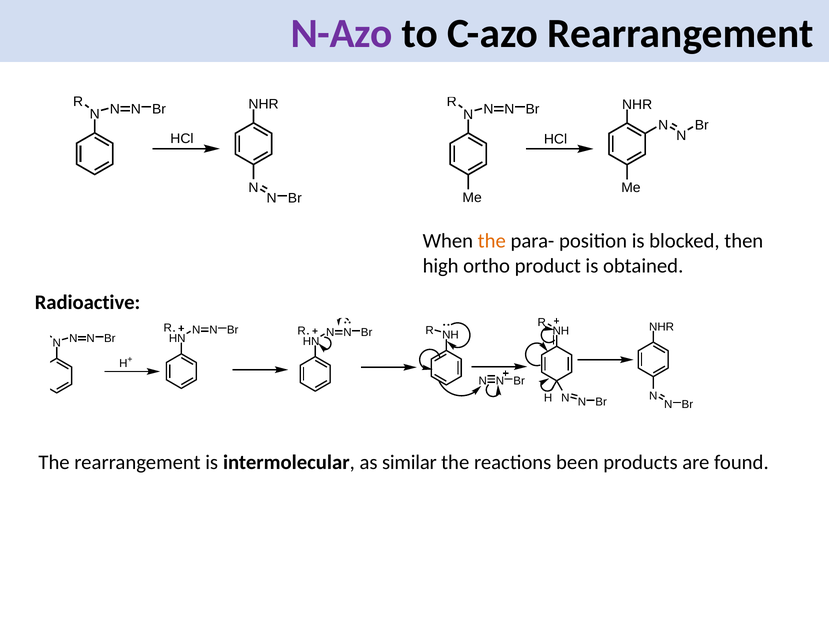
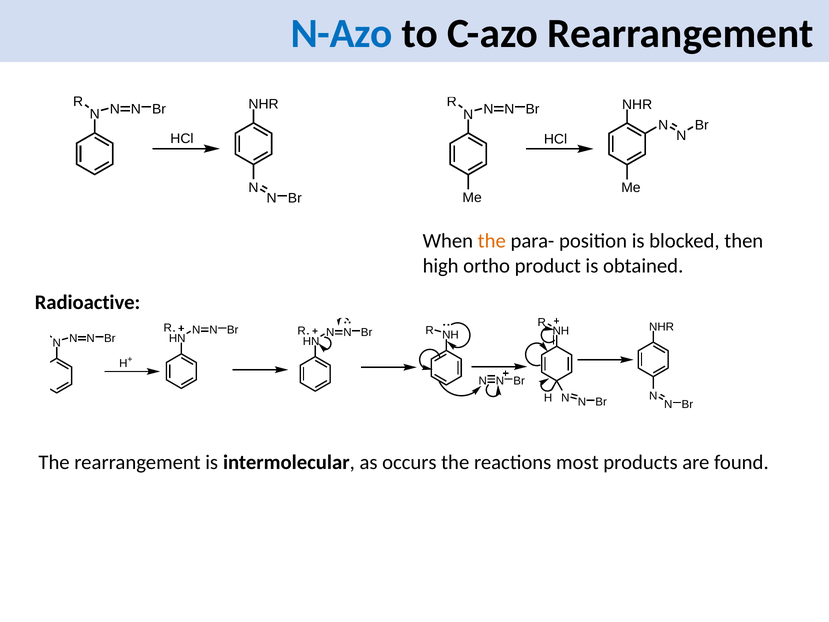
N-Azo colour: purple -> blue (342, 33)
similar: similar -> occurs (409, 462)
been: been -> most (577, 462)
